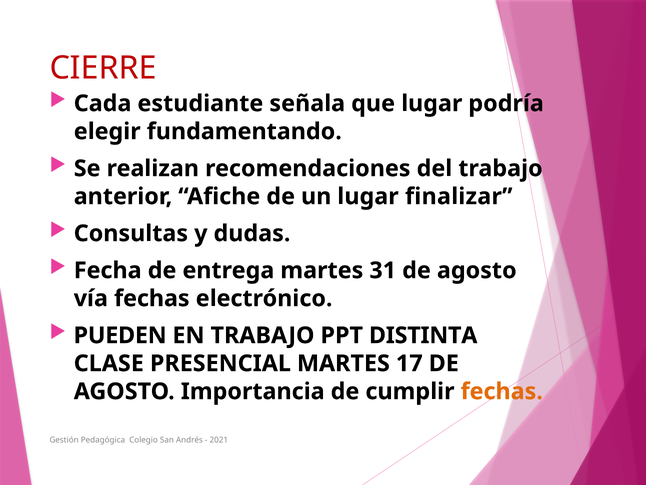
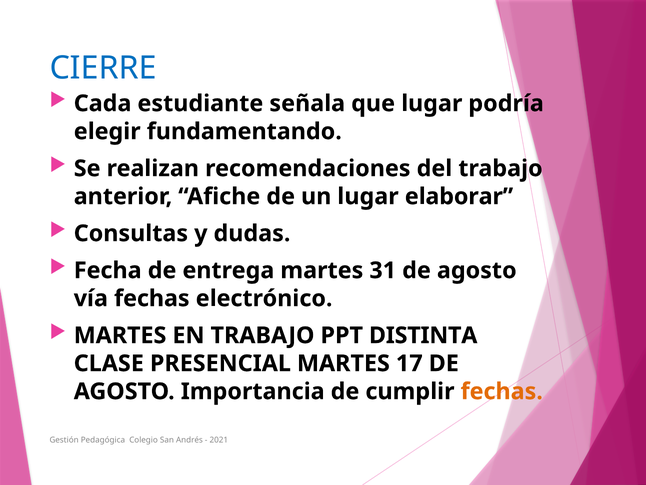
CIERRE colour: red -> blue (103, 68)
finalizar: finalizar -> elaborar (459, 196)
PUEDEN: PUEDEN -> MARTES (120, 335)
